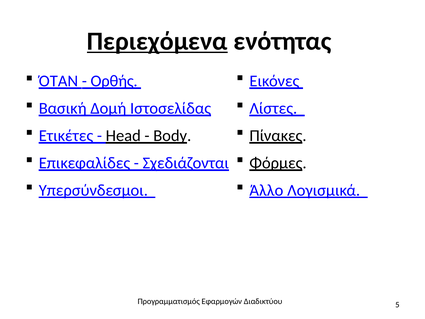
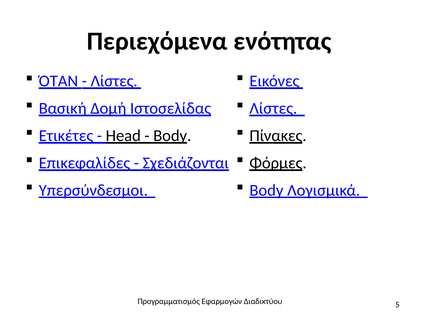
Περιεχόμενα underline: present -> none (157, 41)
Ορθής: Ορθής -> Λίστες (114, 81)
Άλλο: Άλλο -> Body (266, 190)
